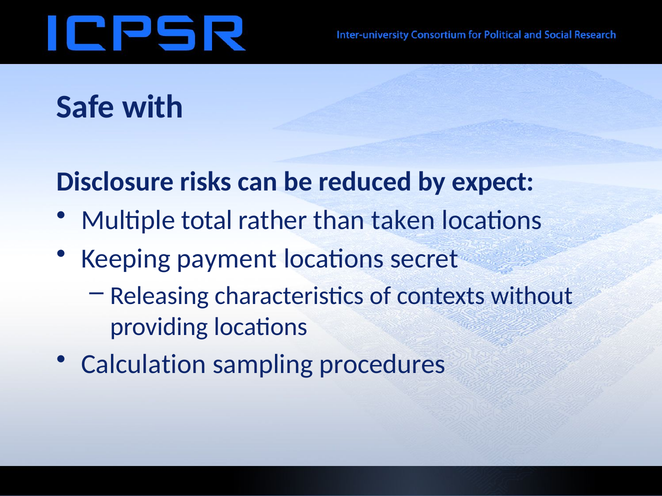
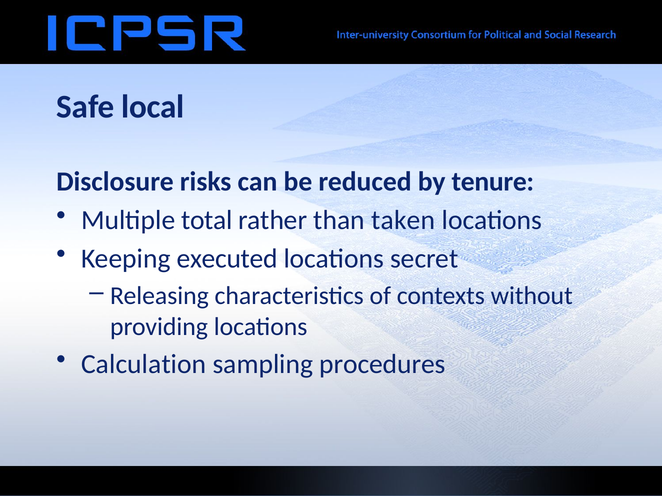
with: with -> local (153, 107)
expect: expect -> tenure (493, 182)
payment: payment -> executed (227, 259)
